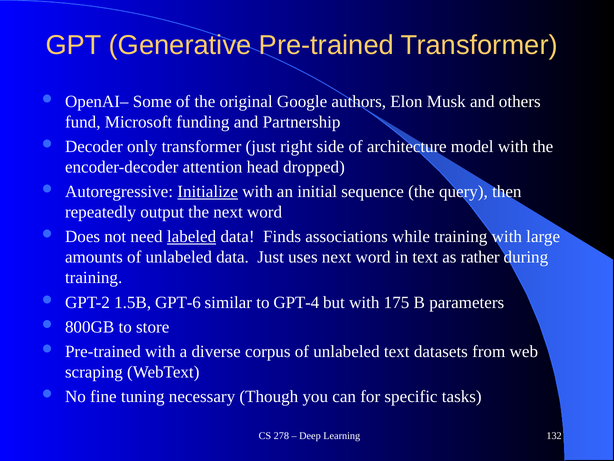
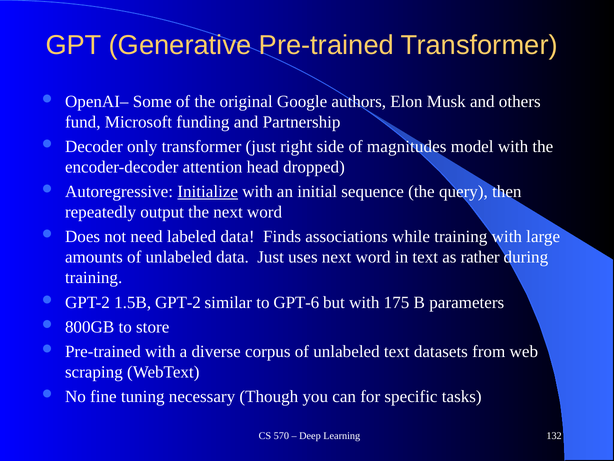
architecture: architecture -> magnitudes (407, 147)
labeled underline: present -> none (192, 237)
1.5B GPT-6: GPT-6 -> GPT-2 (178, 302)
GPT-4: GPT-4 -> GPT-6 (296, 302)
278: 278 -> 570 (281, 436)
